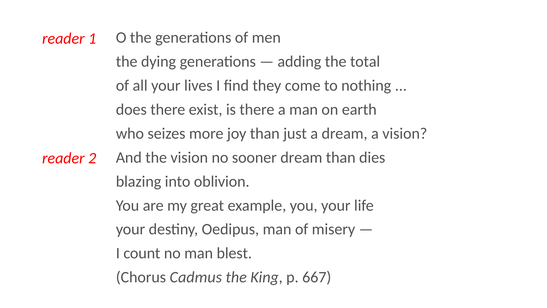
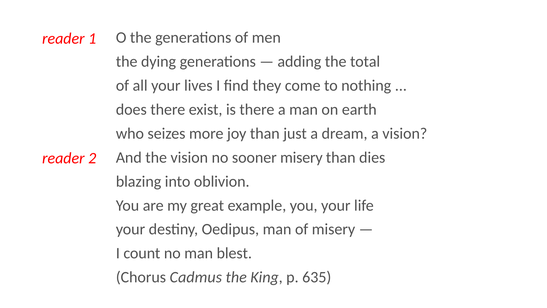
sooner dream: dream -> misery (301, 157)
667: 667 -> 635 (317, 277)
